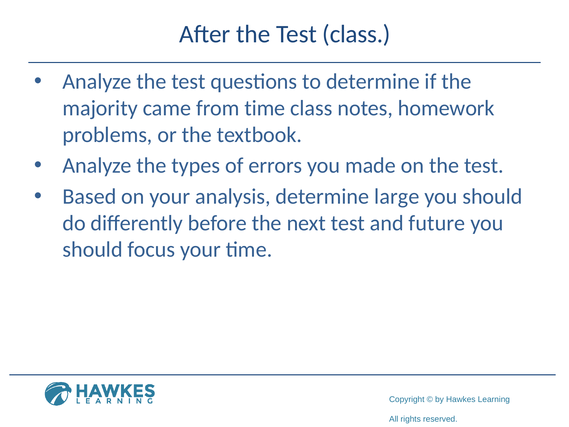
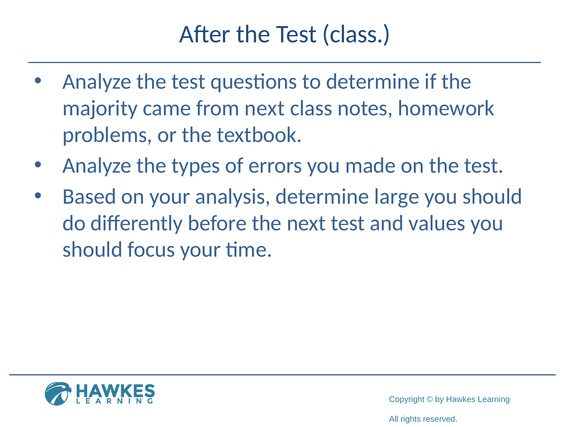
from time: time -> next (265, 108)
future: future -> values (437, 223)
